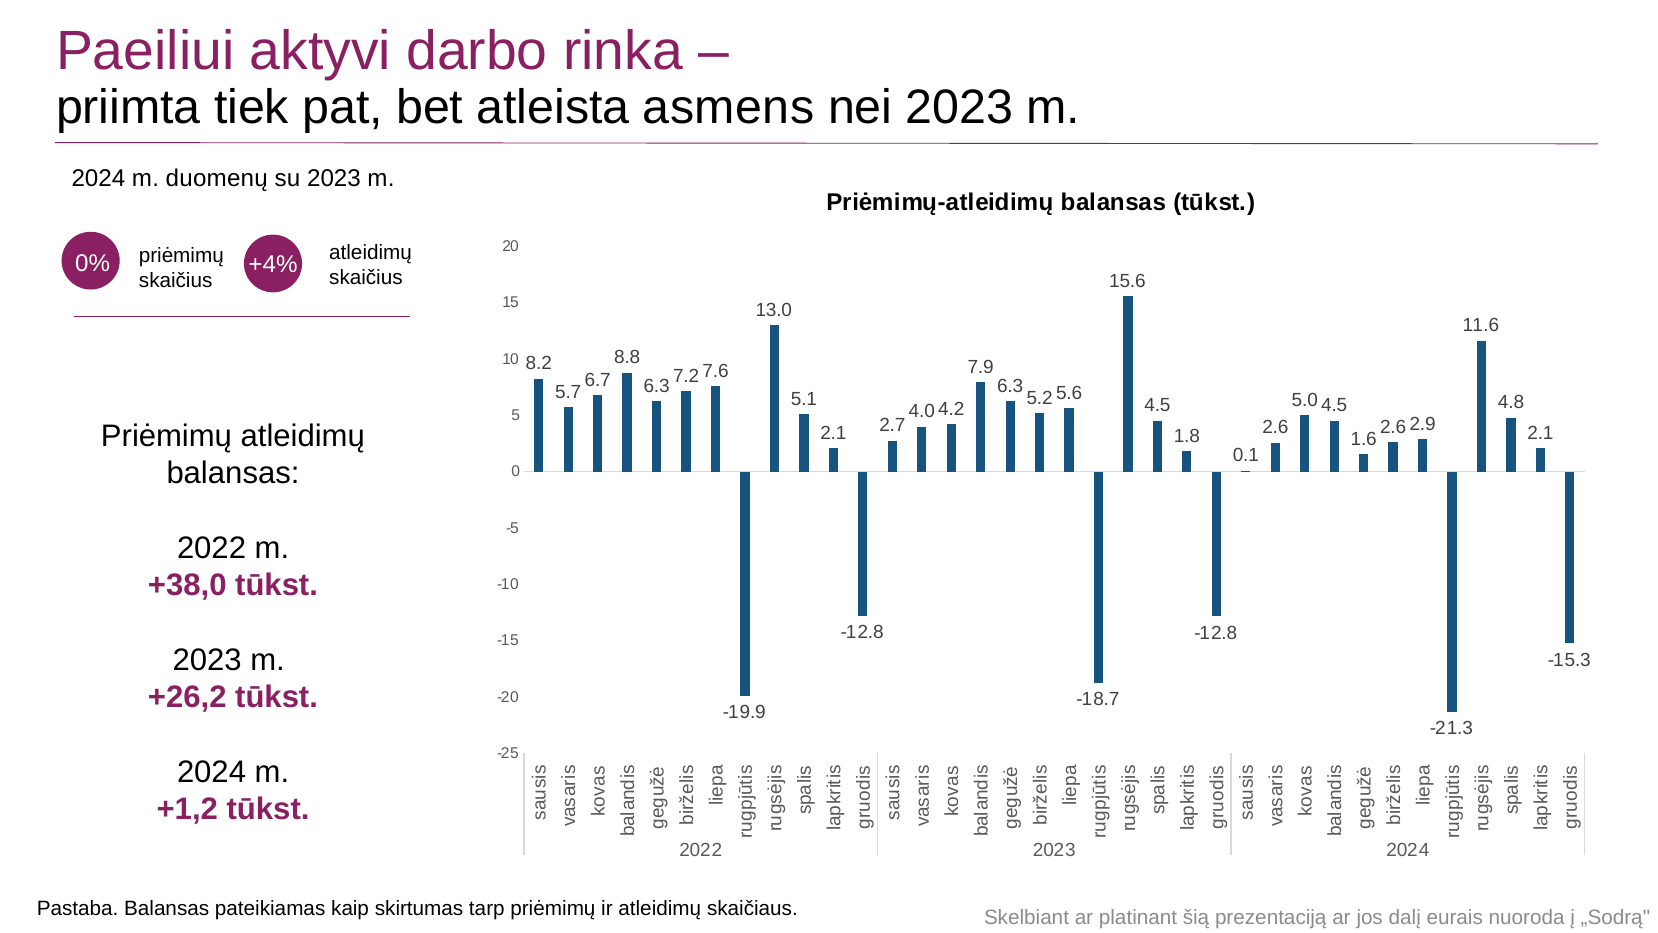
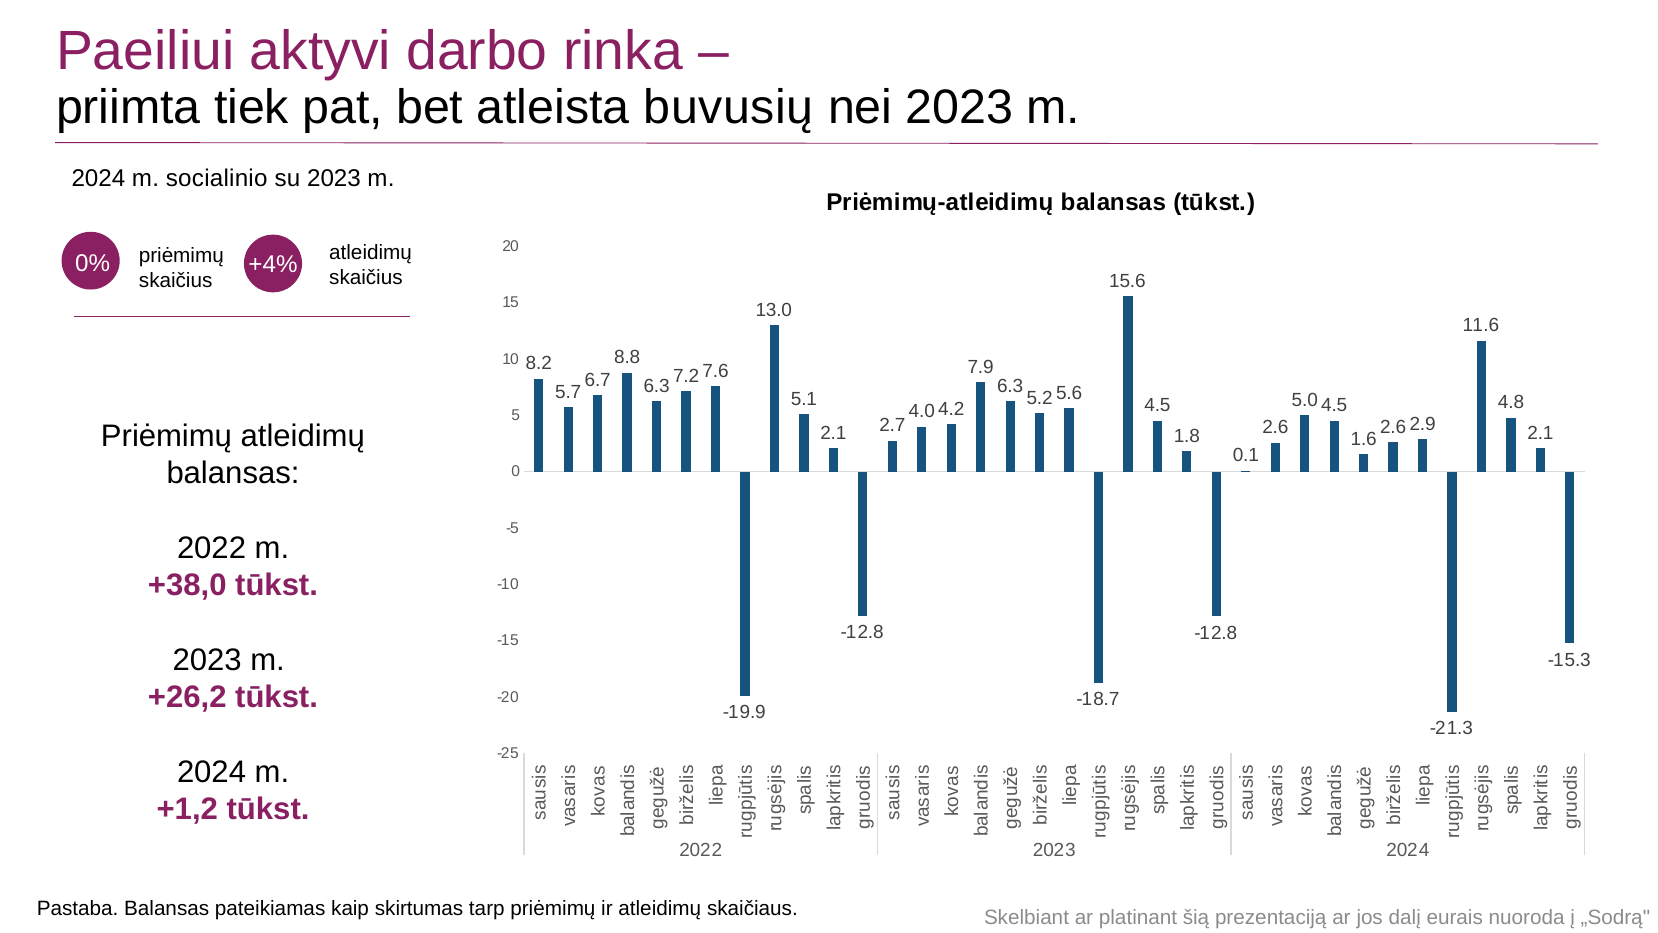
asmens: asmens -> buvusių (729, 107)
duomenų: duomenų -> socialinio (217, 179)
